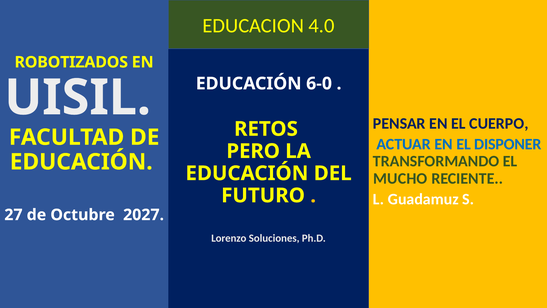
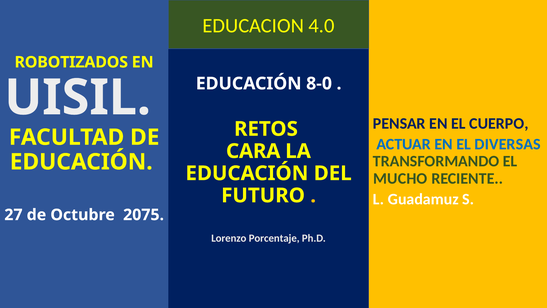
6-0: 6-0 -> 8-0 (319, 83)
DISPONER: DISPONER -> DIVERSAS (508, 144)
PERO: PERO -> CARA (253, 151)
2027: 2027 -> 2075 (144, 215)
Soluciones: Soluciones -> Porcentaje (274, 238)
